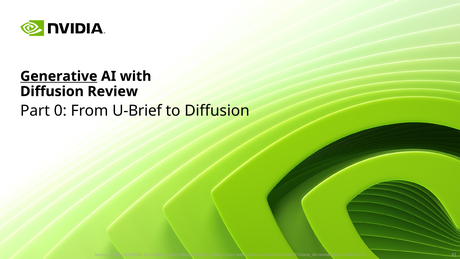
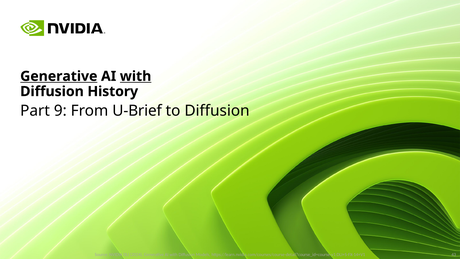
with underline: none -> present (136, 76)
Review: Review -> History (113, 91)
0: 0 -> 9 (60, 111)
